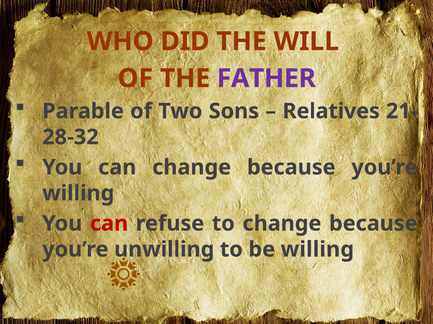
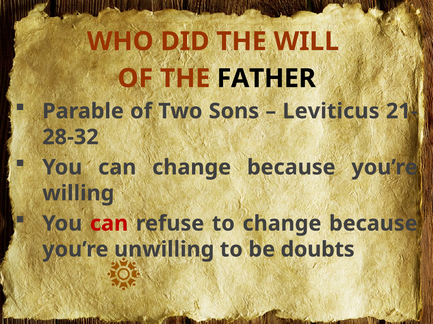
FATHER colour: purple -> black (266, 79)
Relatives: Relatives -> Leviticus (331, 111)
be willing: willing -> doubts (318, 250)
